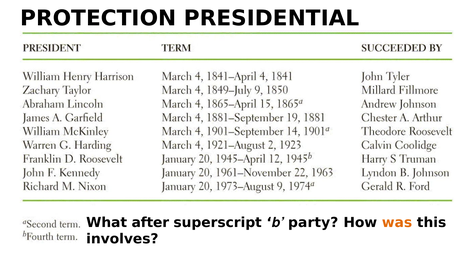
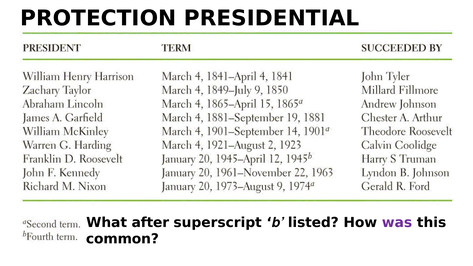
party: party -> listed (313, 223)
was colour: orange -> purple (397, 223)
involves: involves -> common (122, 239)
